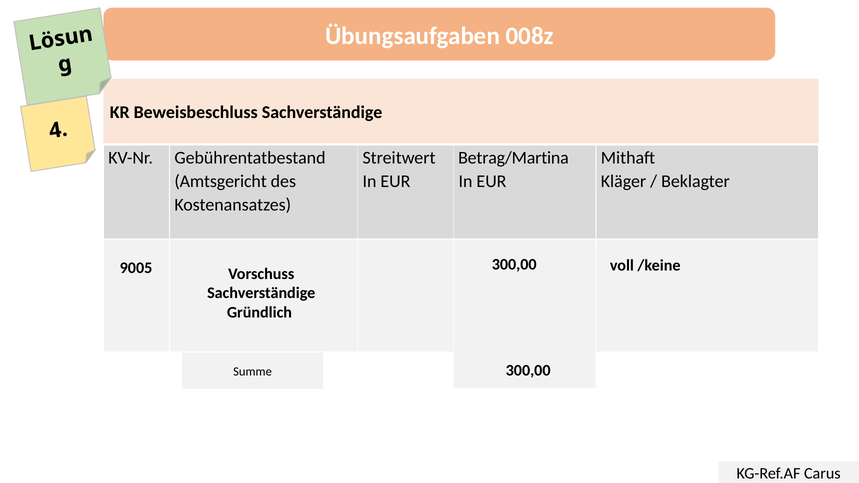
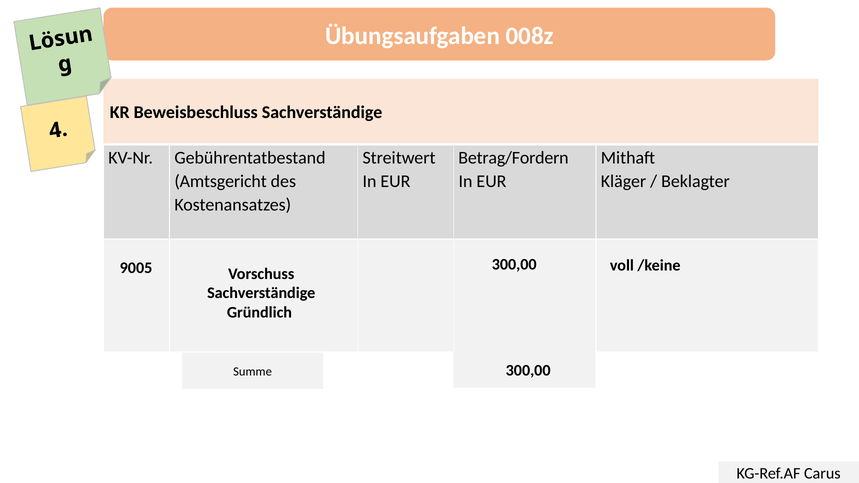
Betrag/Martina: Betrag/Martina -> Betrag/Fordern (513, 158)
